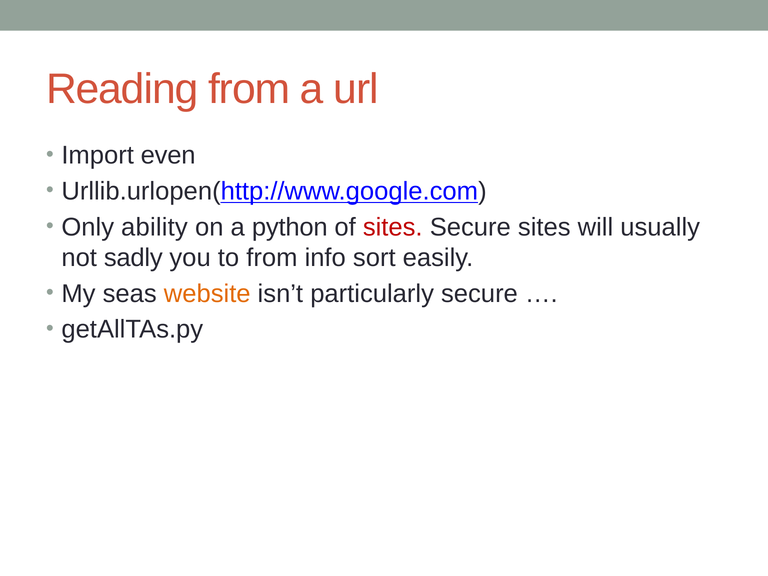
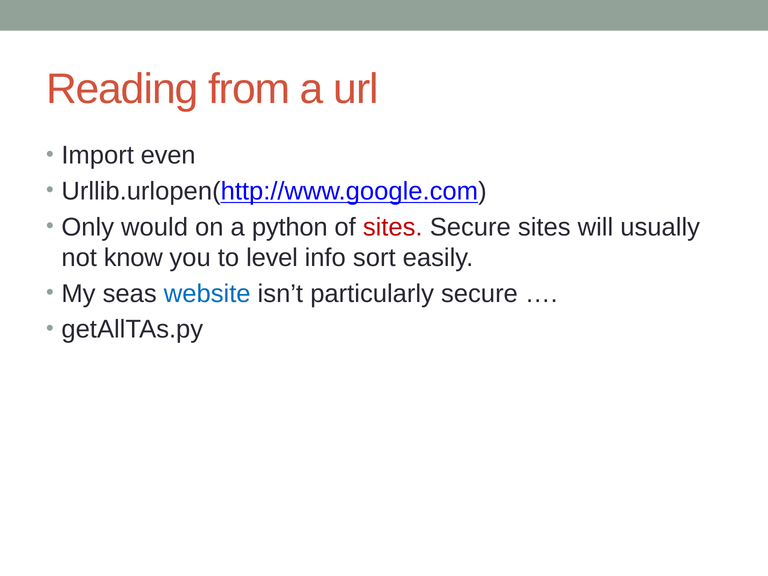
ability: ability -> would (155, 227)
sadly: sadly -> know (133, 258)
to from: from -> level (272, 258)
website colour: orange -> blue (207, 294)
